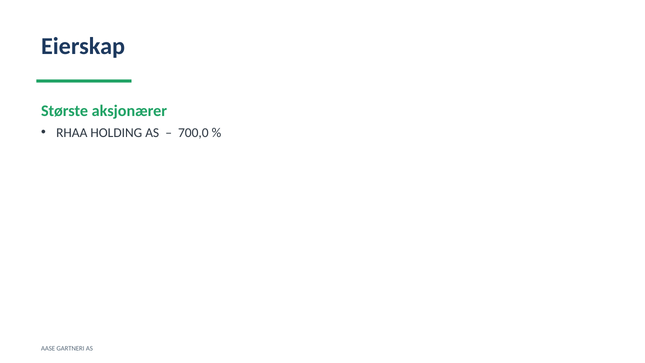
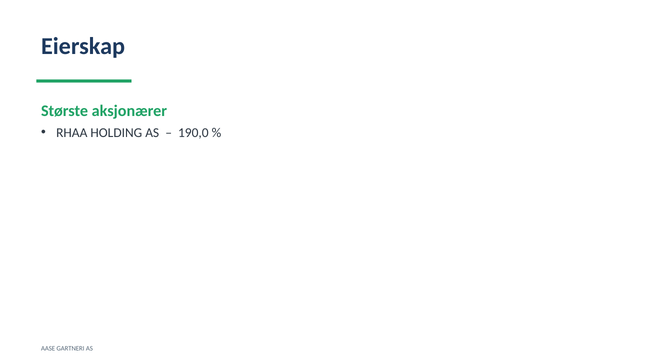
700,0: 700,0 -> 190,0 (193, 133)
